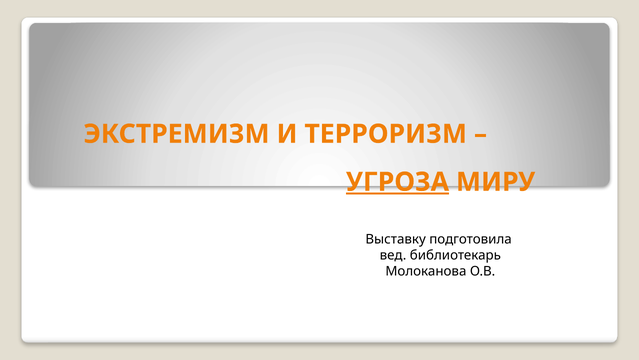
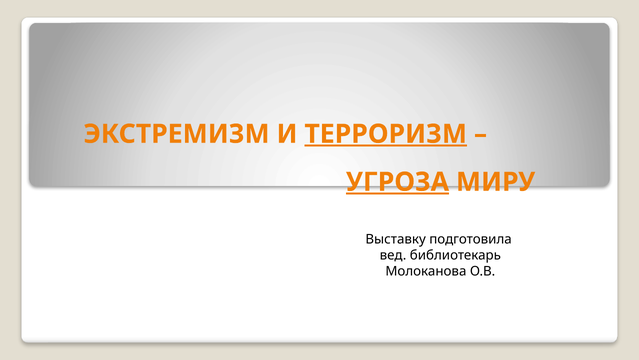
ТЕРРОРИЗМ underline: none -> present (386, 134)
